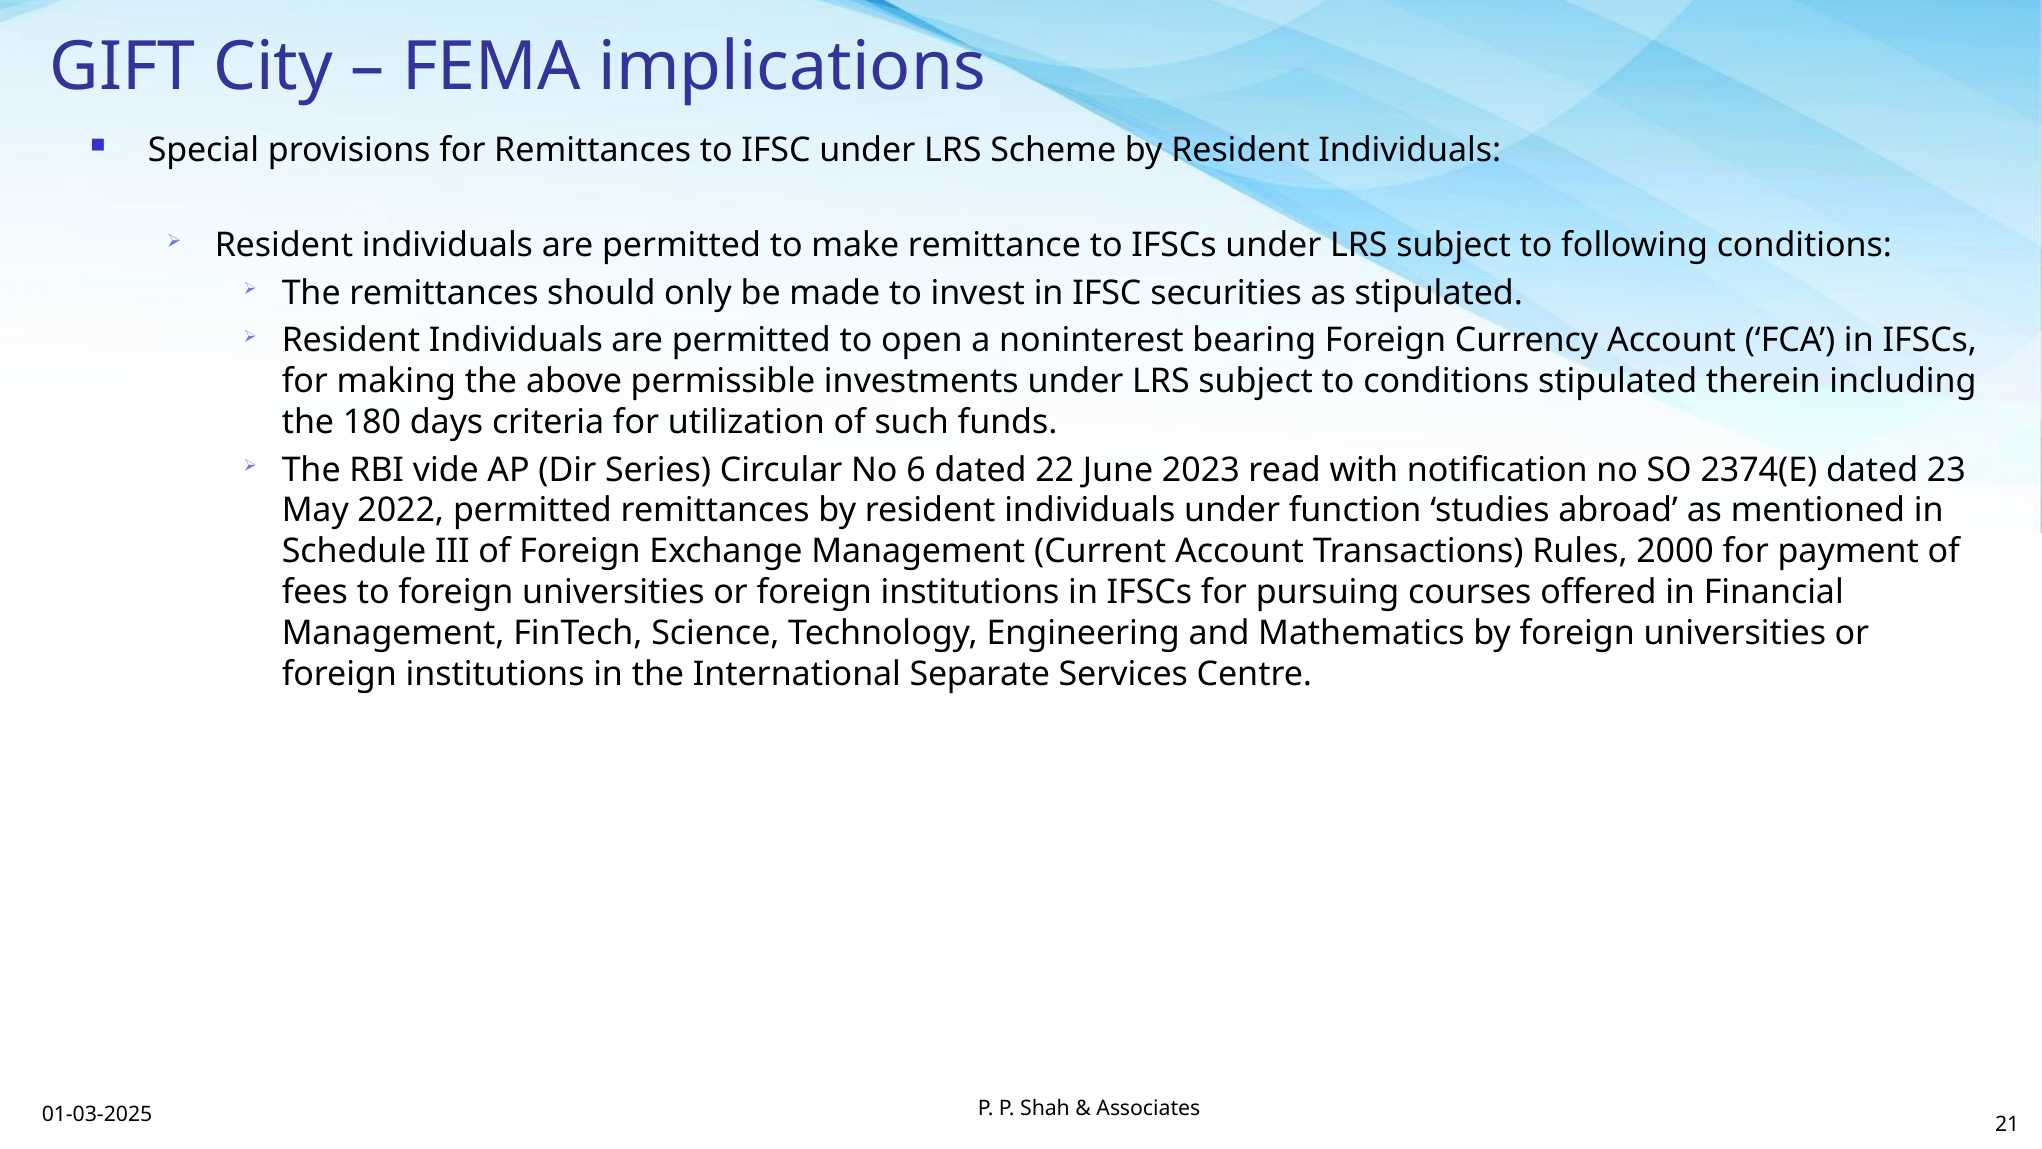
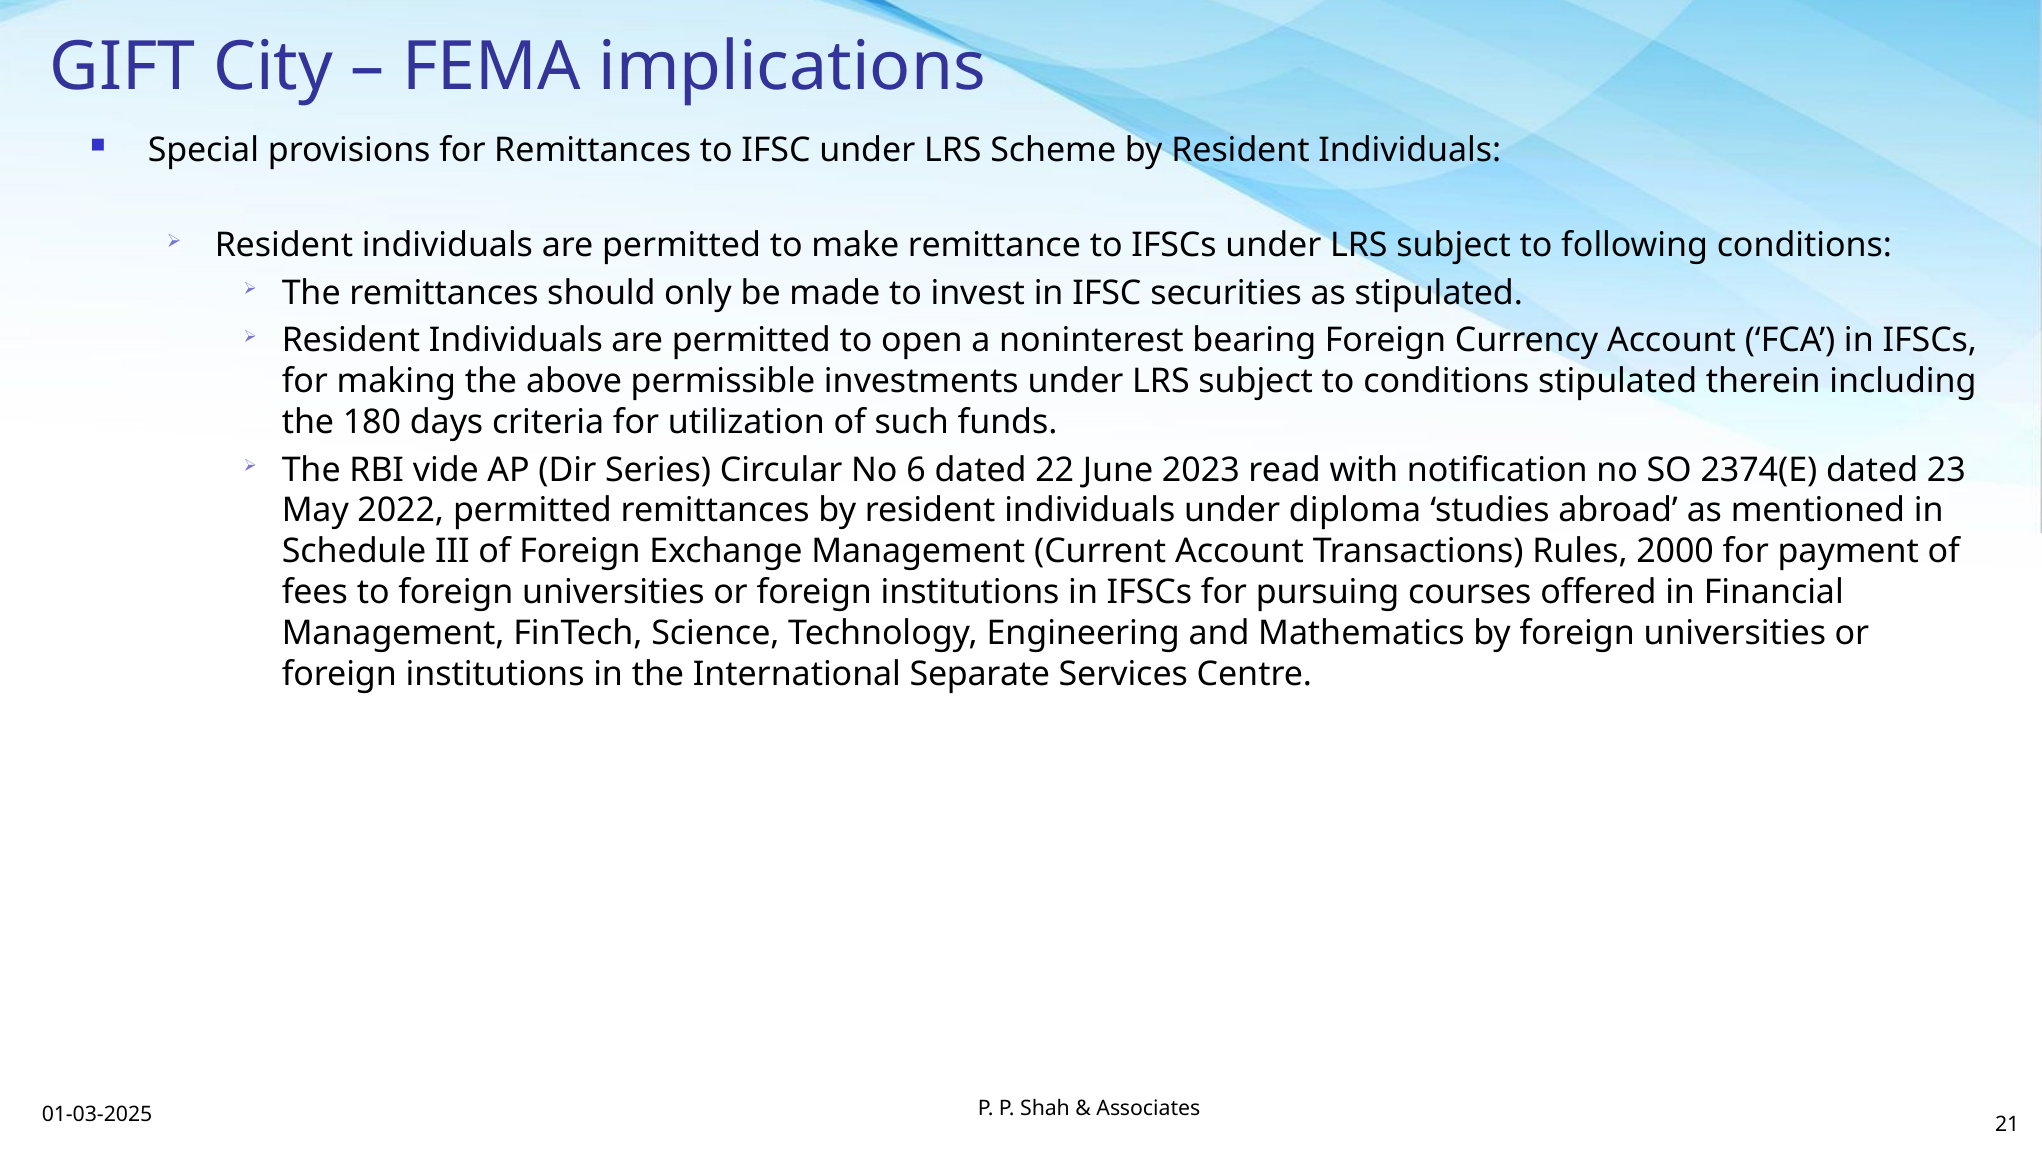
function: function -> diploma (1355, 511)
